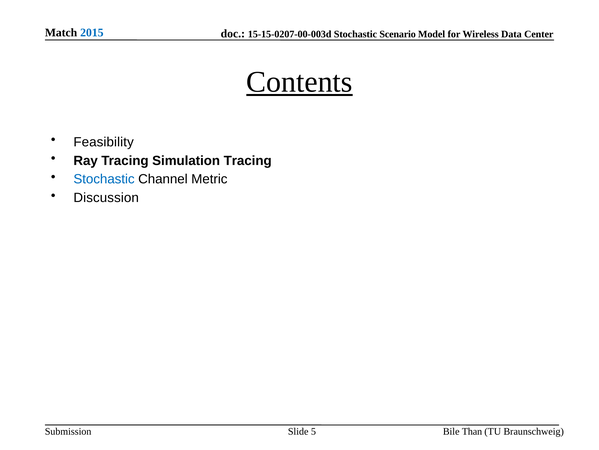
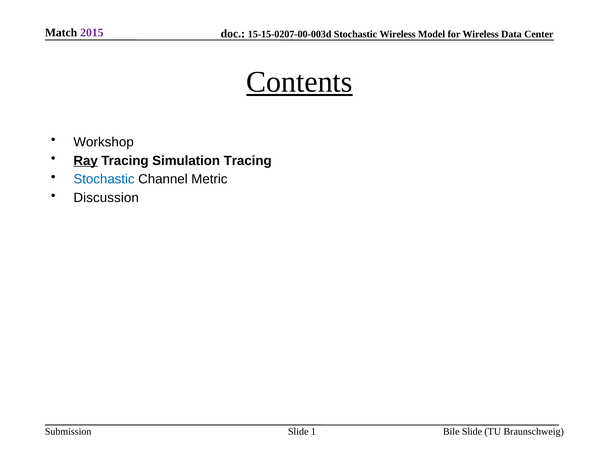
2015 colour: blue -> purple (92, 33)
Stochastic Scenario: Scenario -> Wireless (398, 34)
Feasibility: Feasibility -> Workshop (104, 142)
Ray underline: none -> present (86, 160)
5: 5 -> 1 (313, 431)
Bile Than: Than -> Slide (472, 431)
